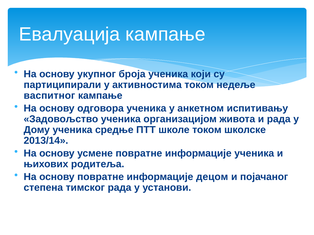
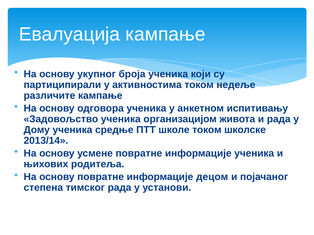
васпитног: васпитног -> различите (49, 96)
